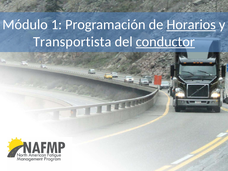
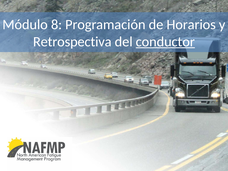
1: 1 -> 8 (57, 25)
Horarios underline: present -> none (191, 25)
Transportista: Transportista -> Retrospectiva (72, 42)
